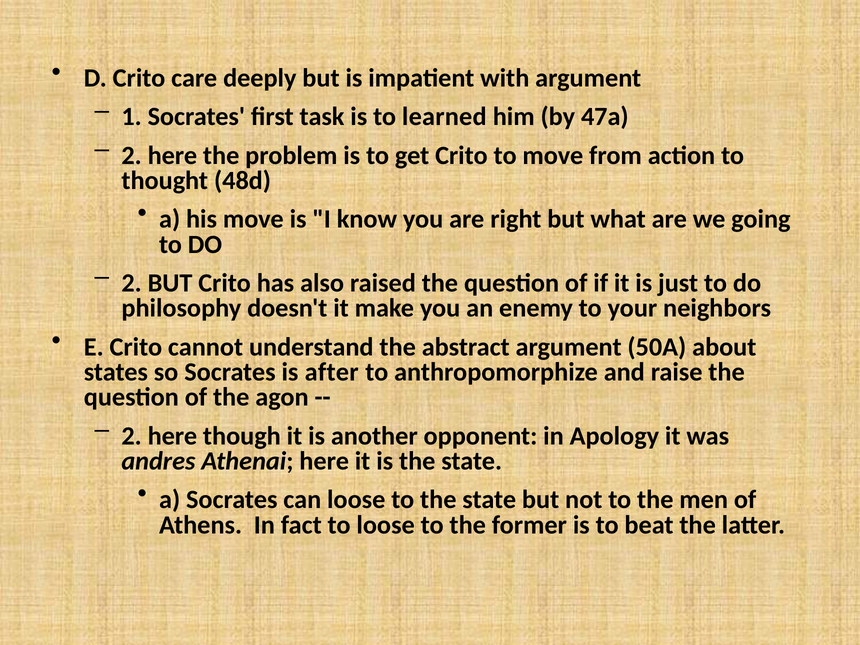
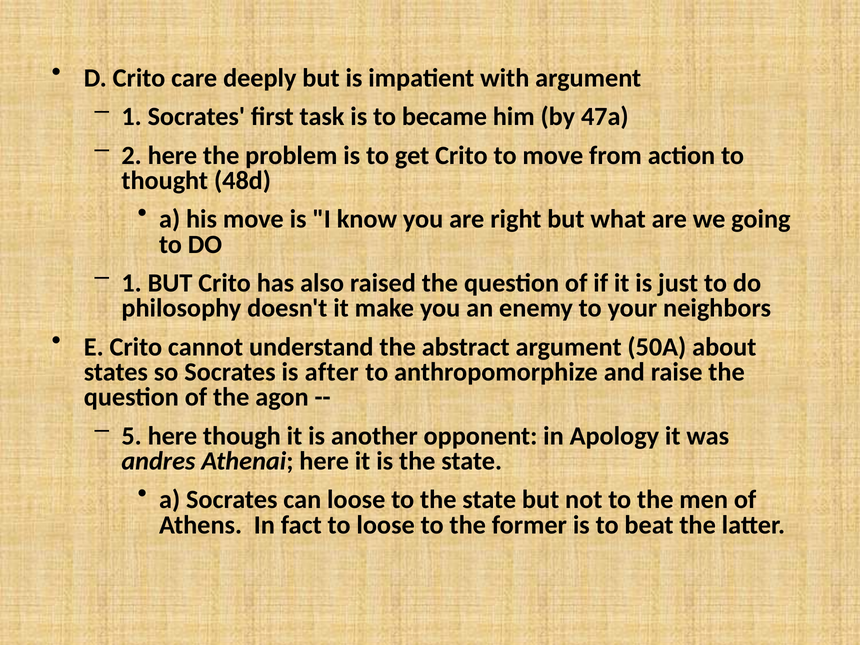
learned: learned -> became (444, 117)
2: 2 -> 1 (132, 283)
2: 2 -> 5 (132, 436)
